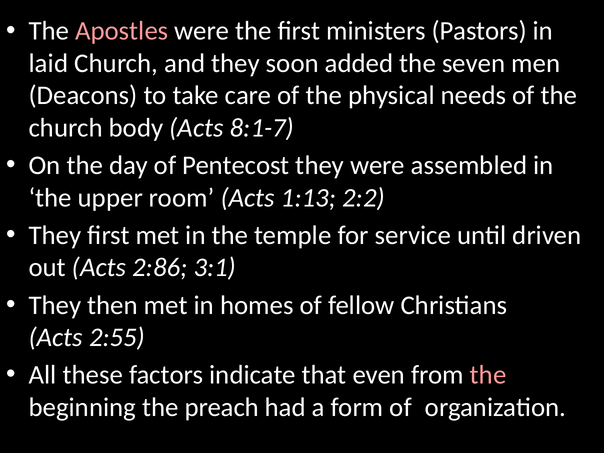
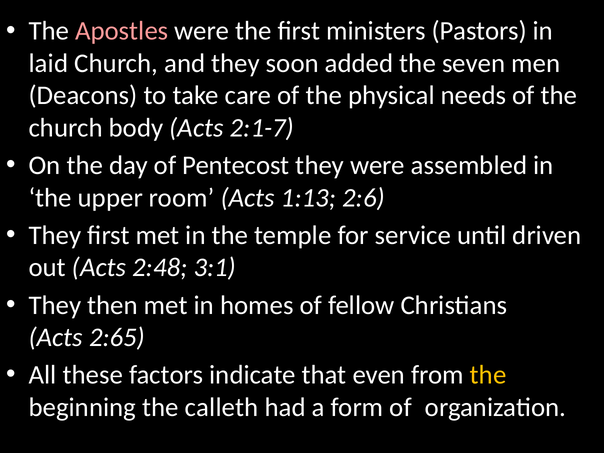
8:1-7: 8:1-7 -> 2:1-7 (262, 128)
2:2: 2:2 -> 2:6 (363, 198)
2:86: 2:86 -> 2:48 (160, 268)
2:55: 2:55 -> 2:65 (117, 337)
the colour: pink -> yellow (488, 375)
preach: preach -> calleth (222, 407)
